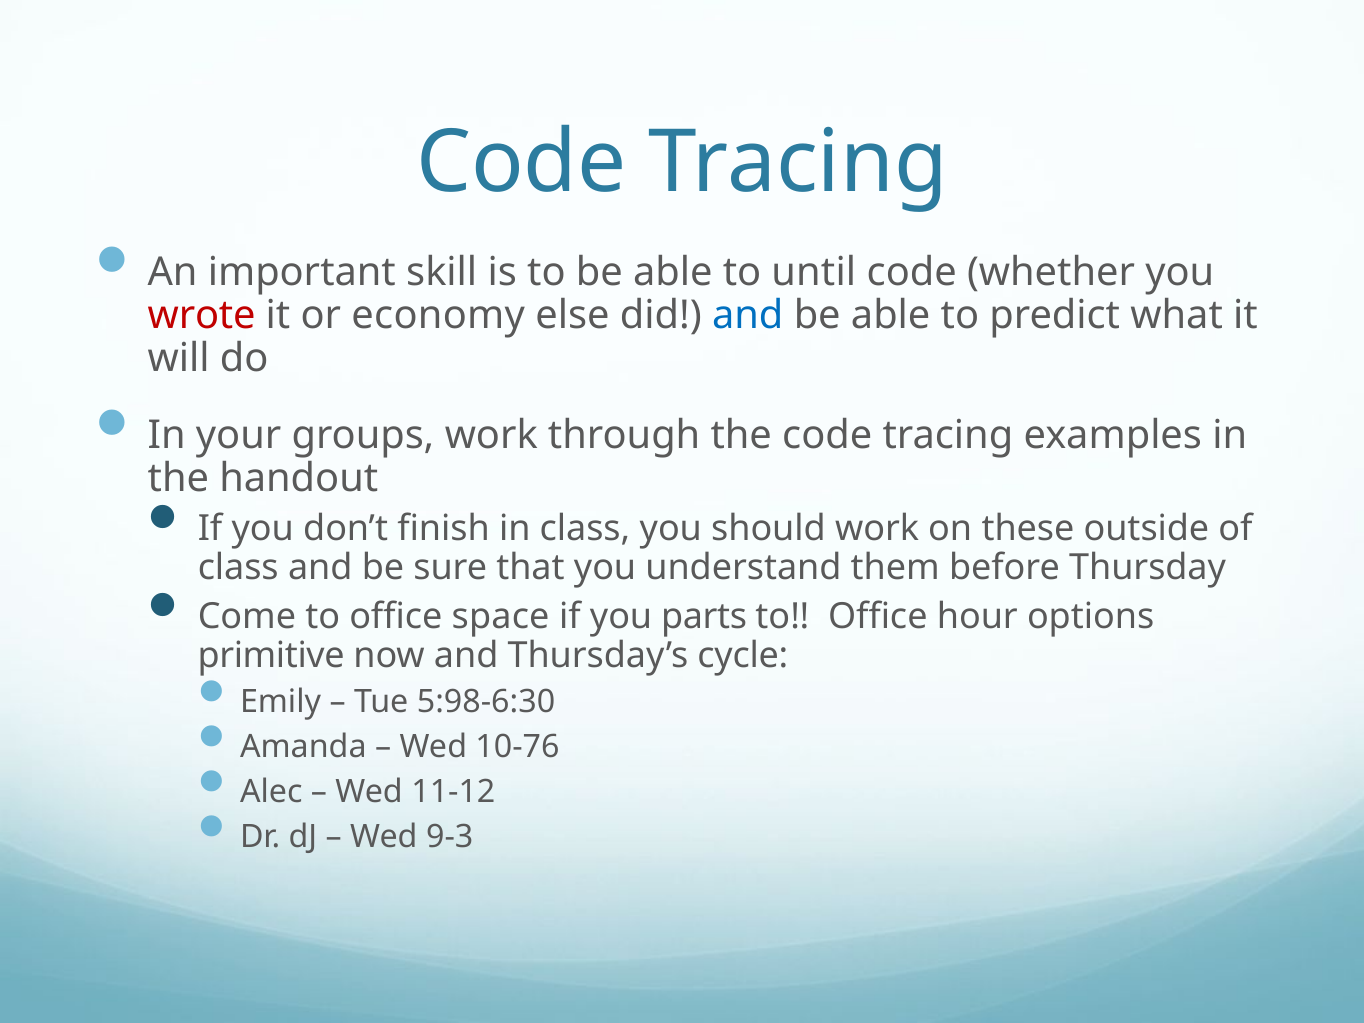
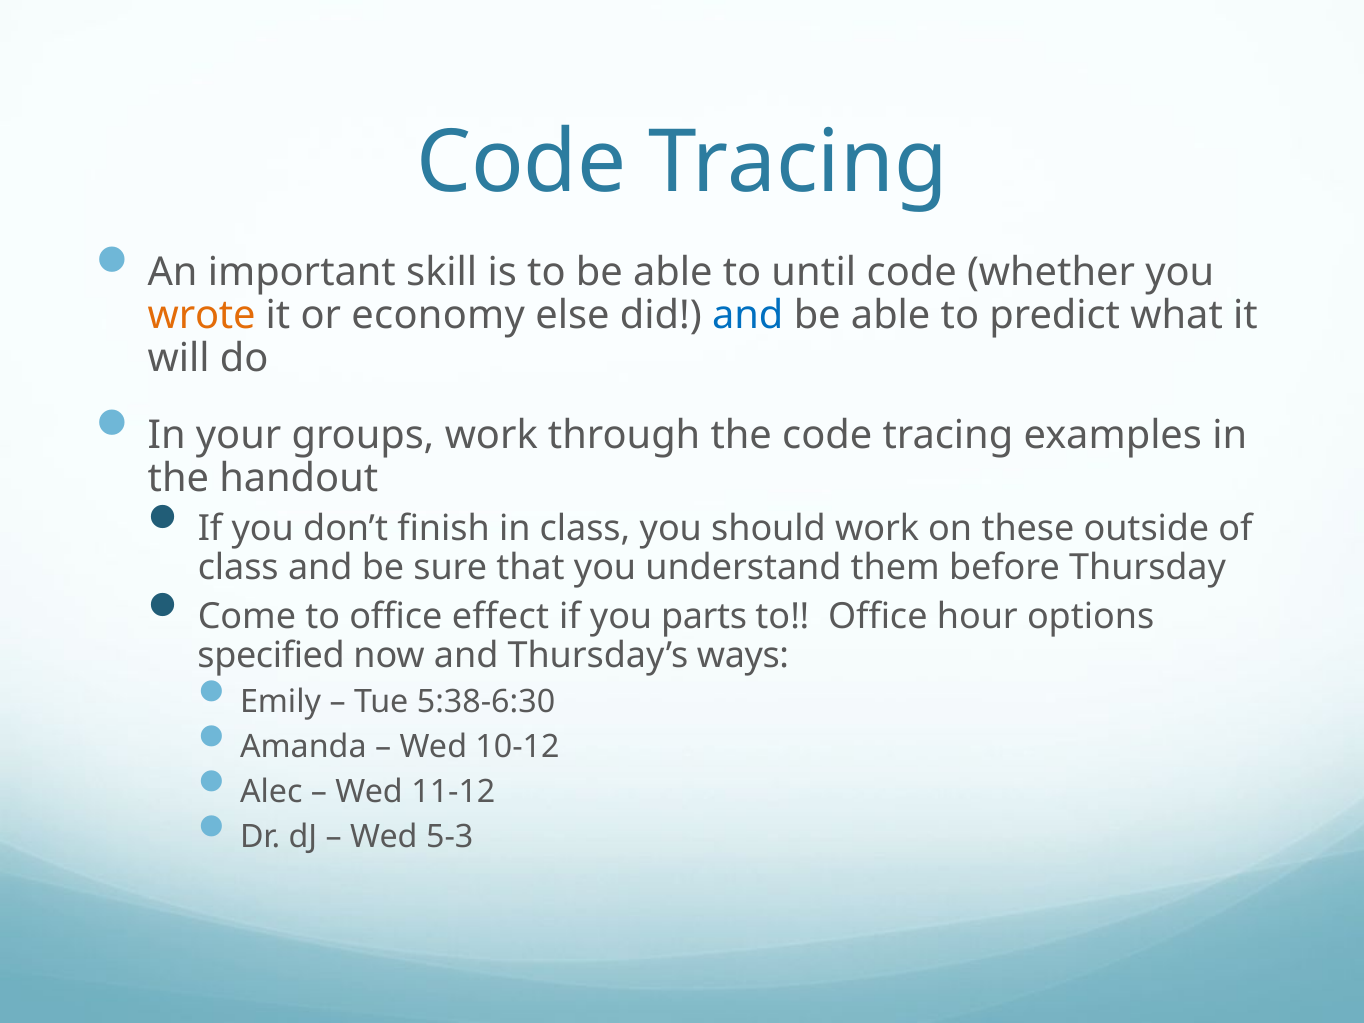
wrote colour: red -> orange (202, 315)
space: space -> effect (500, 617)
primitive: primitive -> specified (271, 656)
cycle: cycle -> ways (743, 656)
5:98-6:30: 5:98-6:30 -> 5:38-6:30 (486, 702)
10-76: 10-76 -> 10-12 (518, 747)
9-3: 9-3 -> 5-3 (450, 837)
